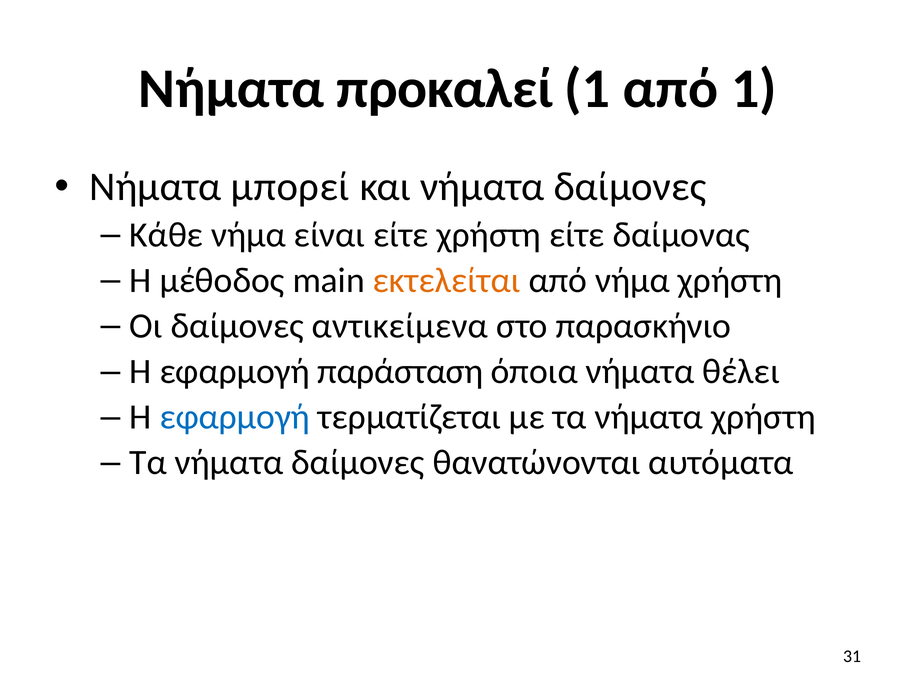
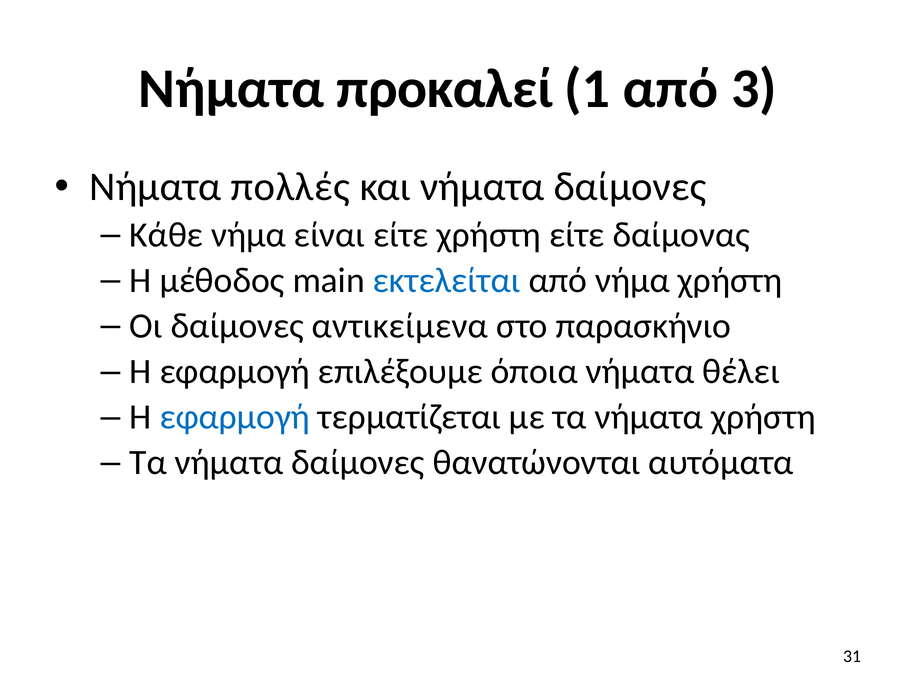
από 1: 1 -> 3 (754, 89)
μπορεί: μπορεί -> πολλές (290, 187)
εκτελείται colour: orange -> blue (447, 281)
παράσταση: παράσταση -> επιλέξουμε (400, 372)
